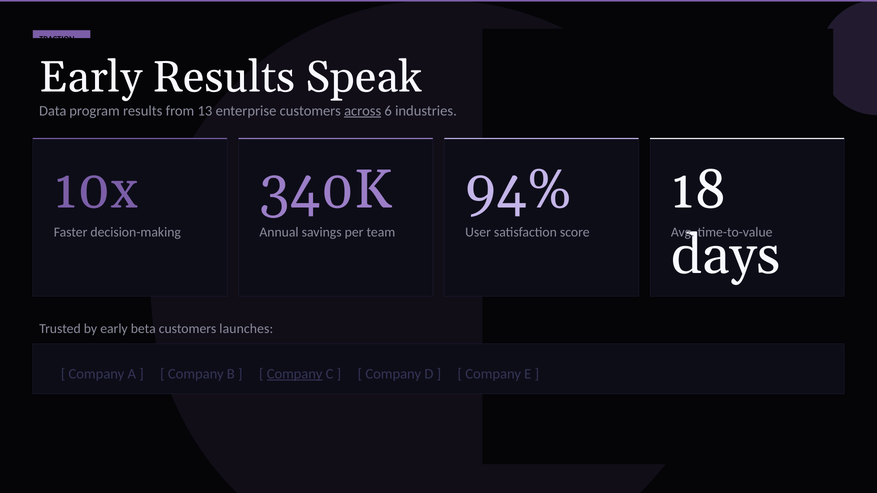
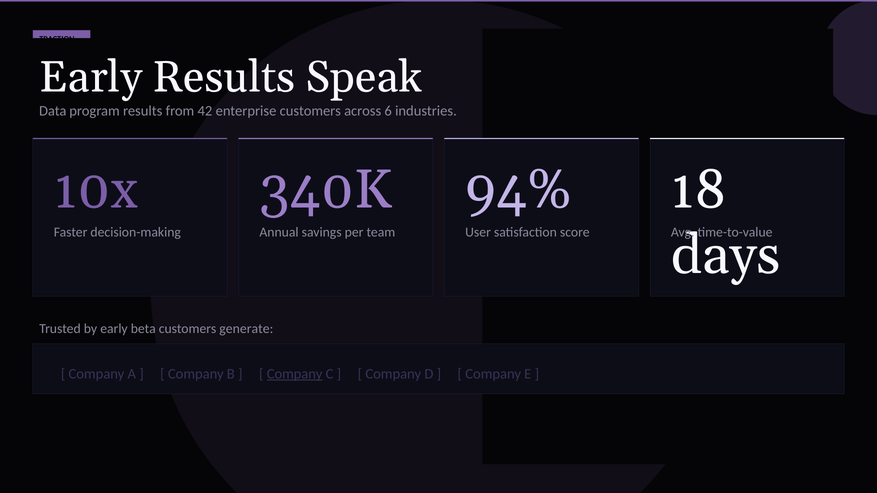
13: 13 -> 42 (205, 111)
across underline: present -> none (363, 111)
launches: launches -> generate (246, 329)
